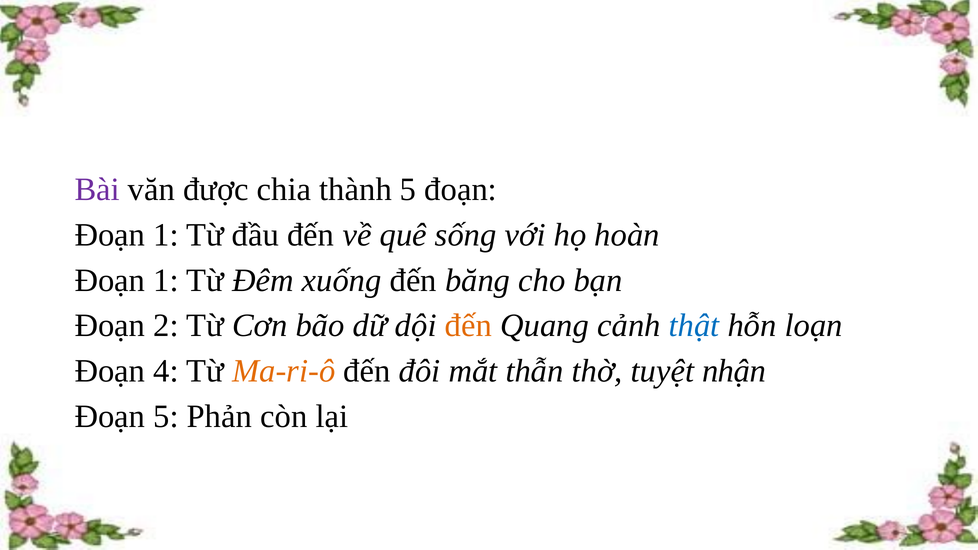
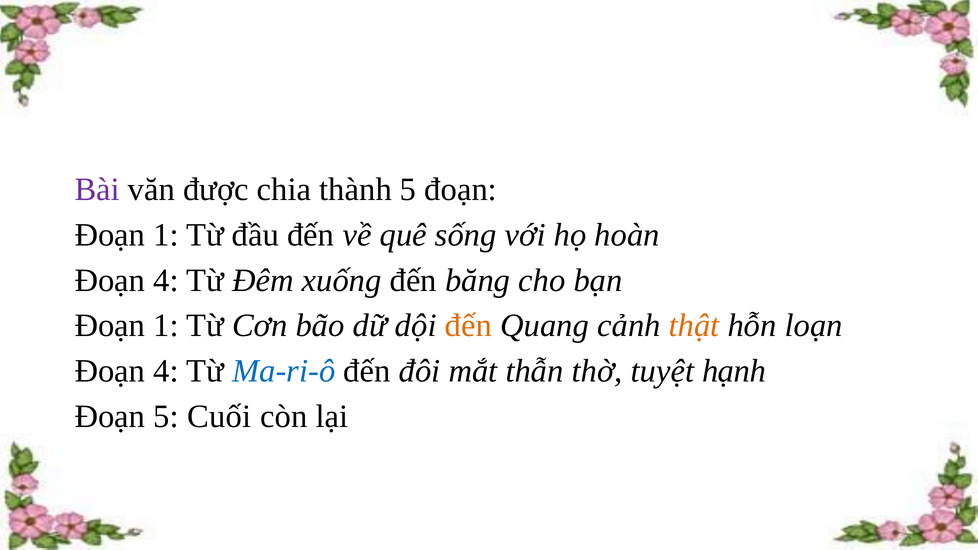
1: 1 -> 4 (166, 280)
2: 2 -> 1 (166, 326)
thật colour: blue -> orange (694, 326)
Ma-ri-ô colour: orange -> blue (284, 371)
nhận: nhận -> hạnh (734, 371)
Phản: Phản -> Cuối (219, 417)
